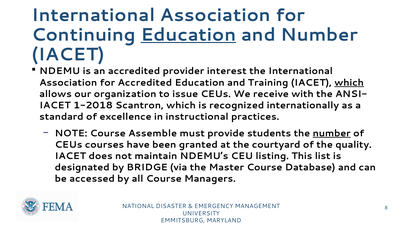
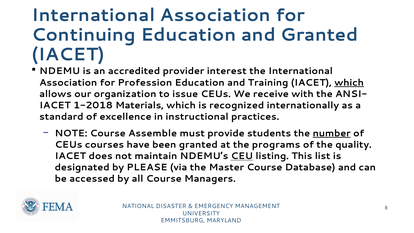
Education underline: present -> none (188, 35)
and Number: Number -> Granted (319, 35)
for Accredited: Accredited -> Profession (145, 83)
Scantron: Scantron -> Materials (140, 105)
courtyard: courtyard -> programs (276, 145)
CEU underline: none -> present (242, 156)
BRIDGE: BRIDGE -> PLEASE (147, 167)
